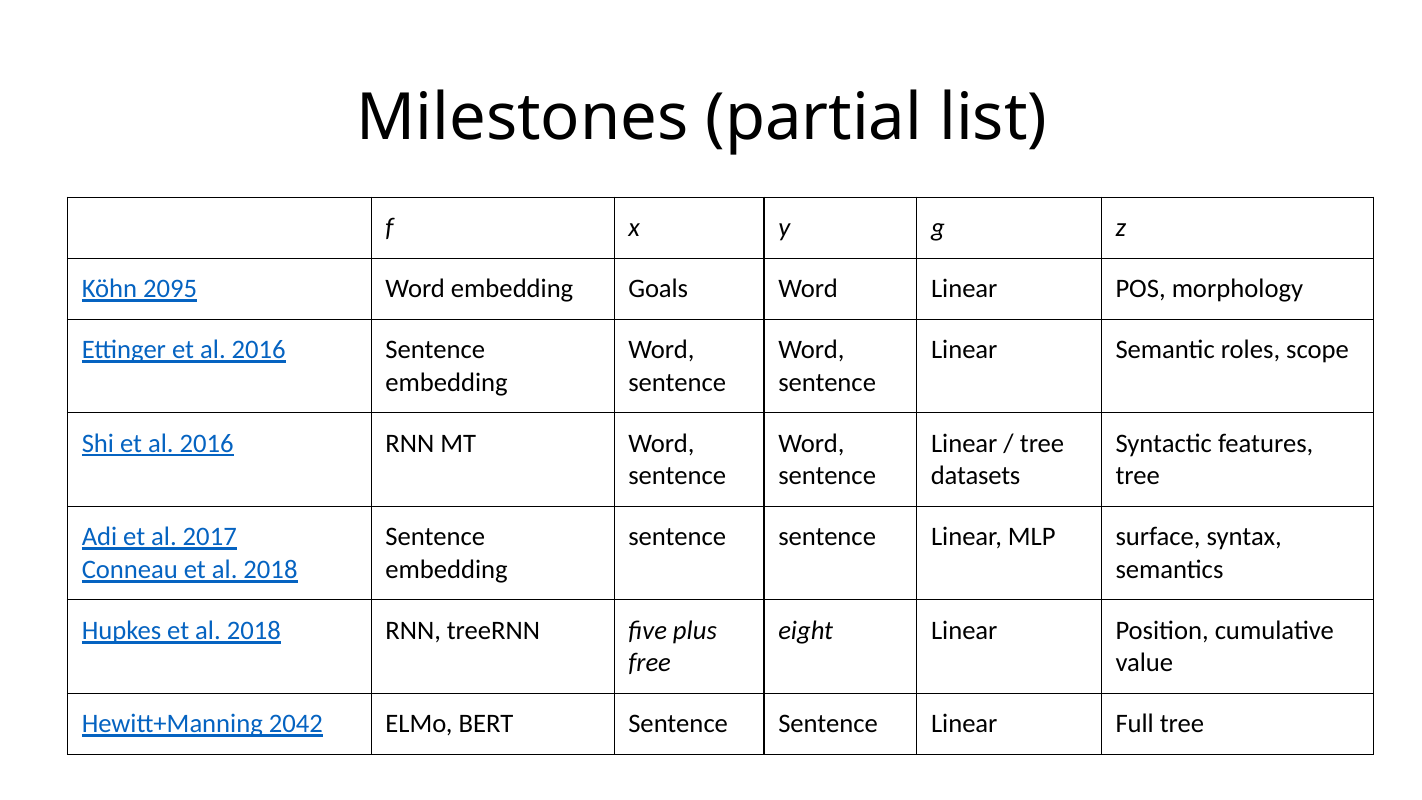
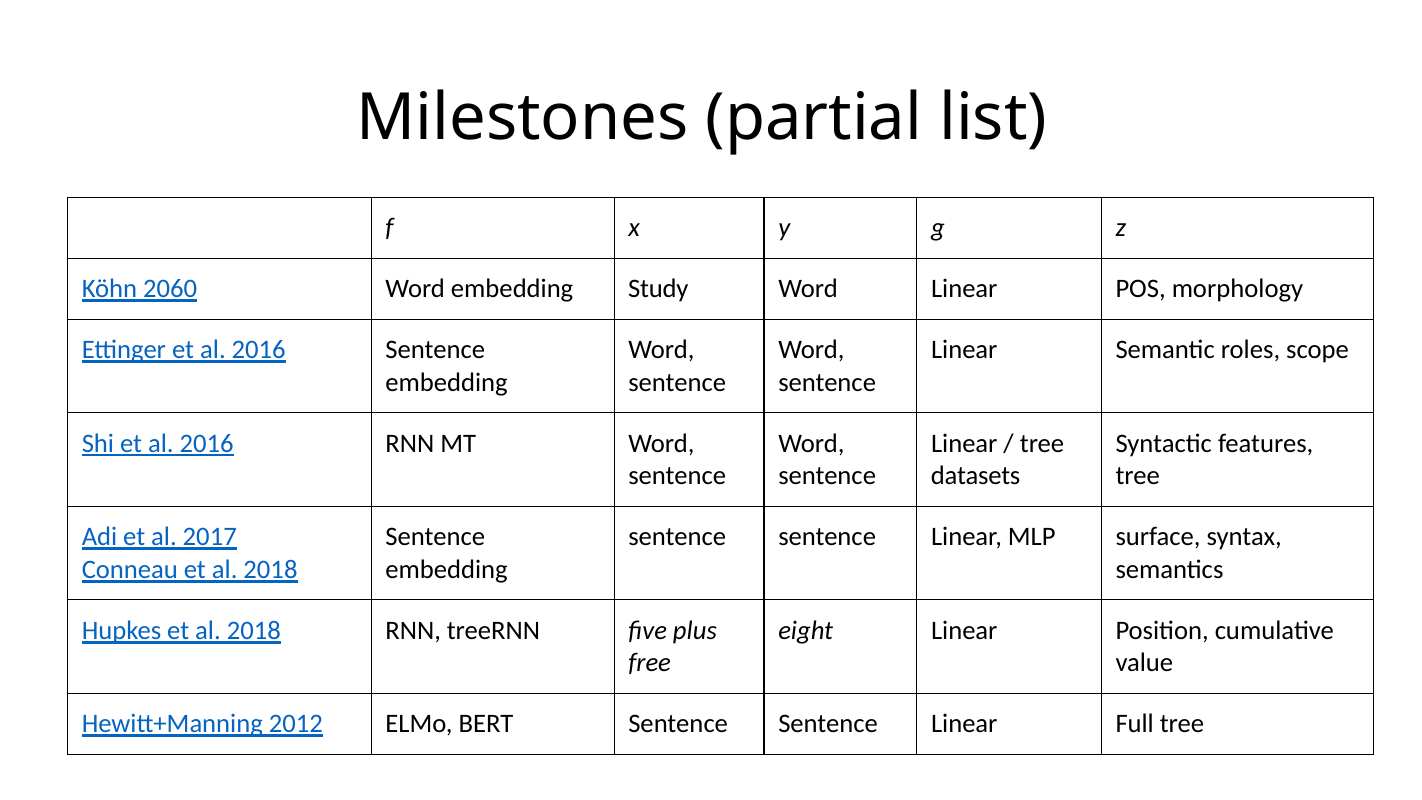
2095: 2095 -> 2060 (170, 289)
Goals: Goals -> Study (658, 289)
2042: 2042 -> 2012 (296, 724)
